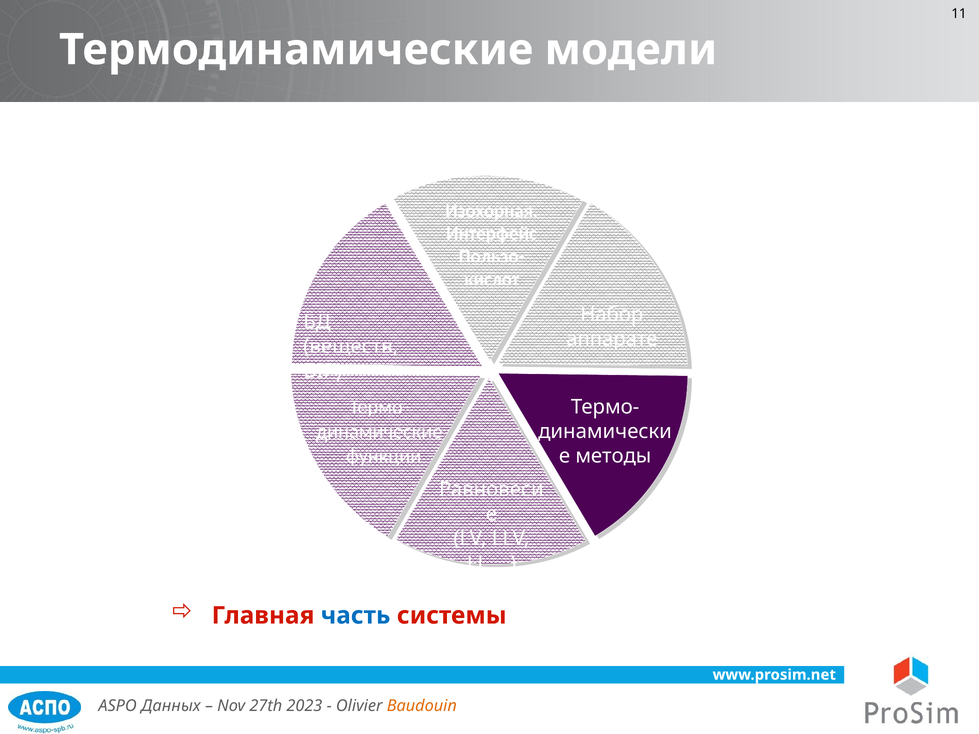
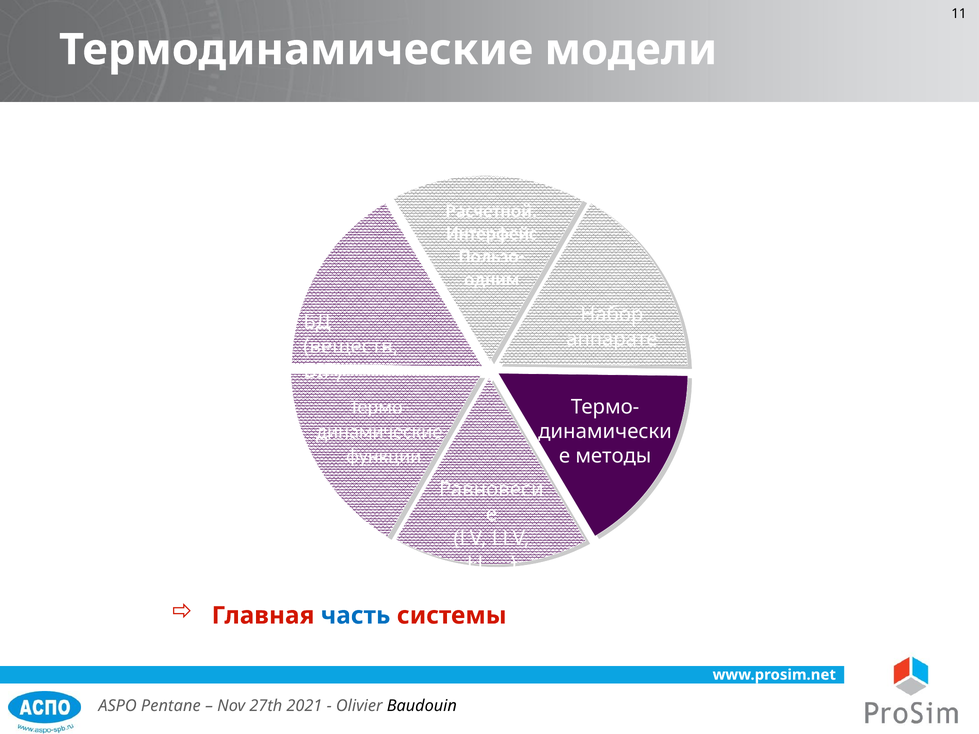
Изохорная: Изохорная -> Расчетной (491, 211)
кислот: кислот -> одним (492, 279)
Данных: Данных -> Pentane (171, 706)
2023: 2023 -> 2021 (304, 706)
Baudouin colour: orange -> black (422, 706)
